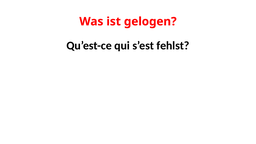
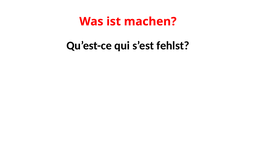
gelogen: gelogen -> machen (150, 22)
